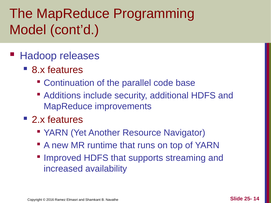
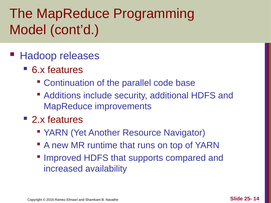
8.x: 8.x -> 6.x (38, 70)
streaming: streaming -> compared (186, 158)
